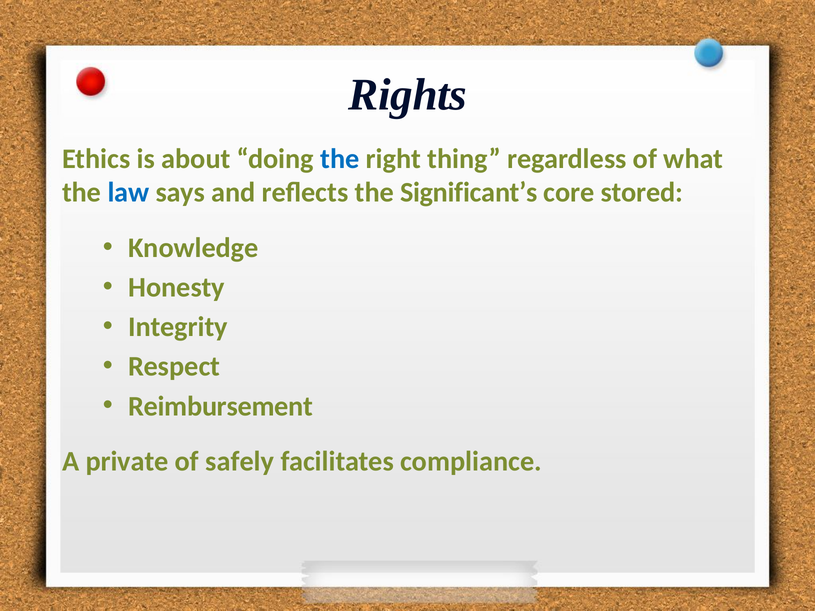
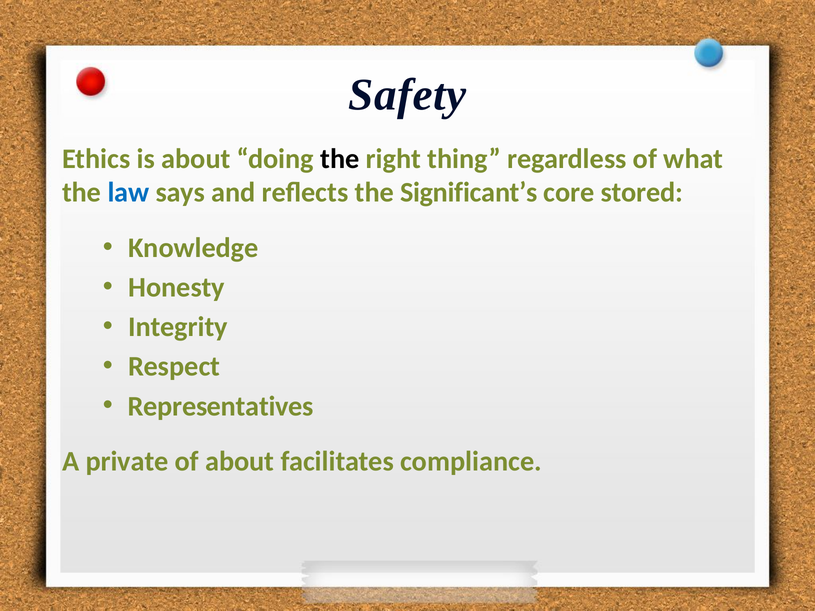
Rights: Rights -> Safety (407, 95)
the colour: blue -> black (340, 159)
Reimbursement: Reimbursement -> Representatives (221, 406)
of safely: safely -> about (240, 462)
